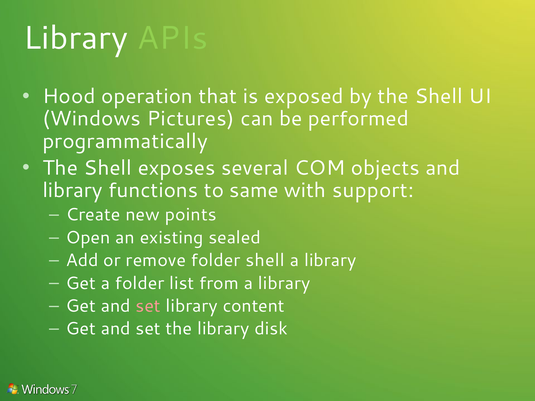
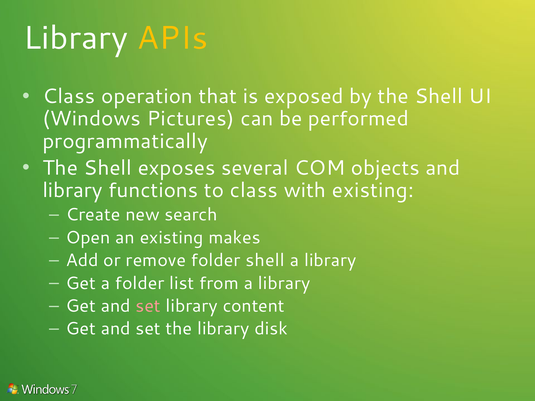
APIs colour: light green -> yellow (173, 38)
Hood: Hood -> Class (69, 96)
to same: same -> class (254, 190)
with support: support -> existing (373, 190)
points: points -> search (191, 215)
sealed: sealed -> makes (235, 238)
